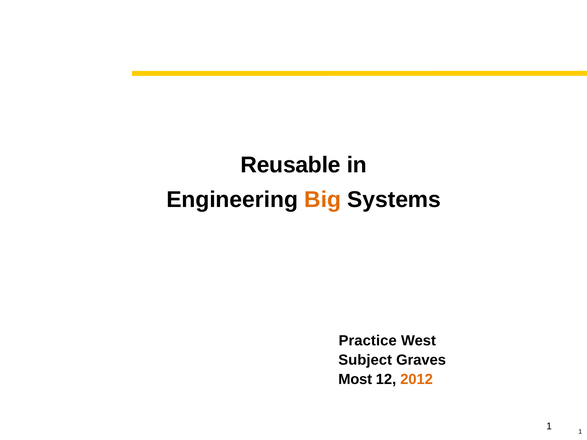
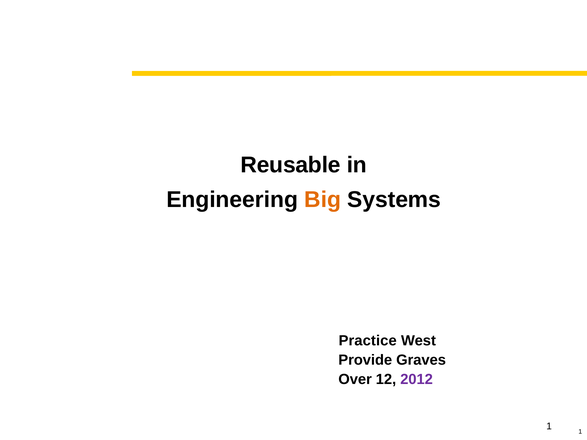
Subject: Subject -> Provide (365, 360)
Most: Most -> Over (355, 380)
2012 colour: orange -> purple (417, 380)
